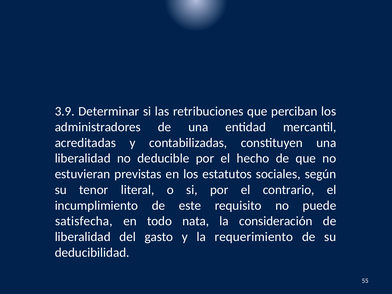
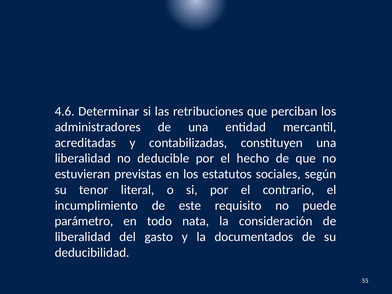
3.9: 3.9 -> 4.6 (65, 111)
satisfecha: satisfecha -> parámetro (84, 221)
requerimiento: requerimiento -> documentados (254, 237)
